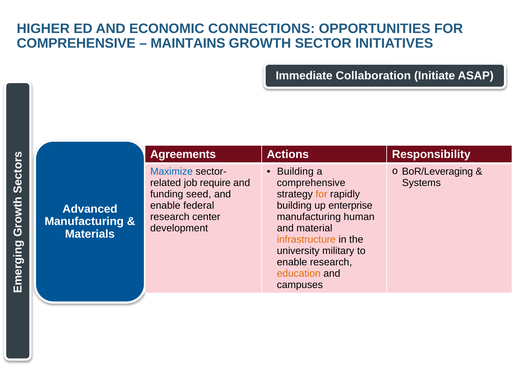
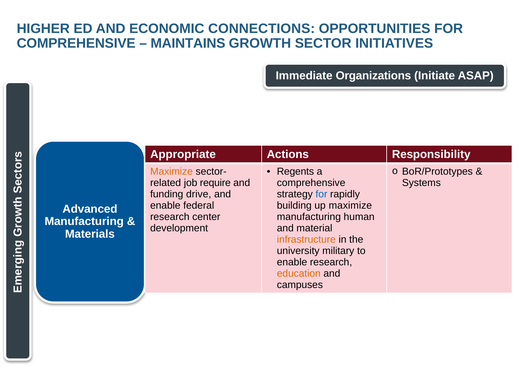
Collaboration: Collaboration -> Organizations (373, 76)
Agreements: Agreements -> Appropriate (183, 154)
Maximize colour: blue -> orange (171, 172)
Building: Building -> Regents (295, 172)
BoR/Leveraging: BoR/Leveraging -> BoR/Prototypes (437, 172)
seed: seed -> drive (199, 194)
for colour: orange -> blue (321, 194)
up enterprise: enterprise -> maximize (350, 206)
